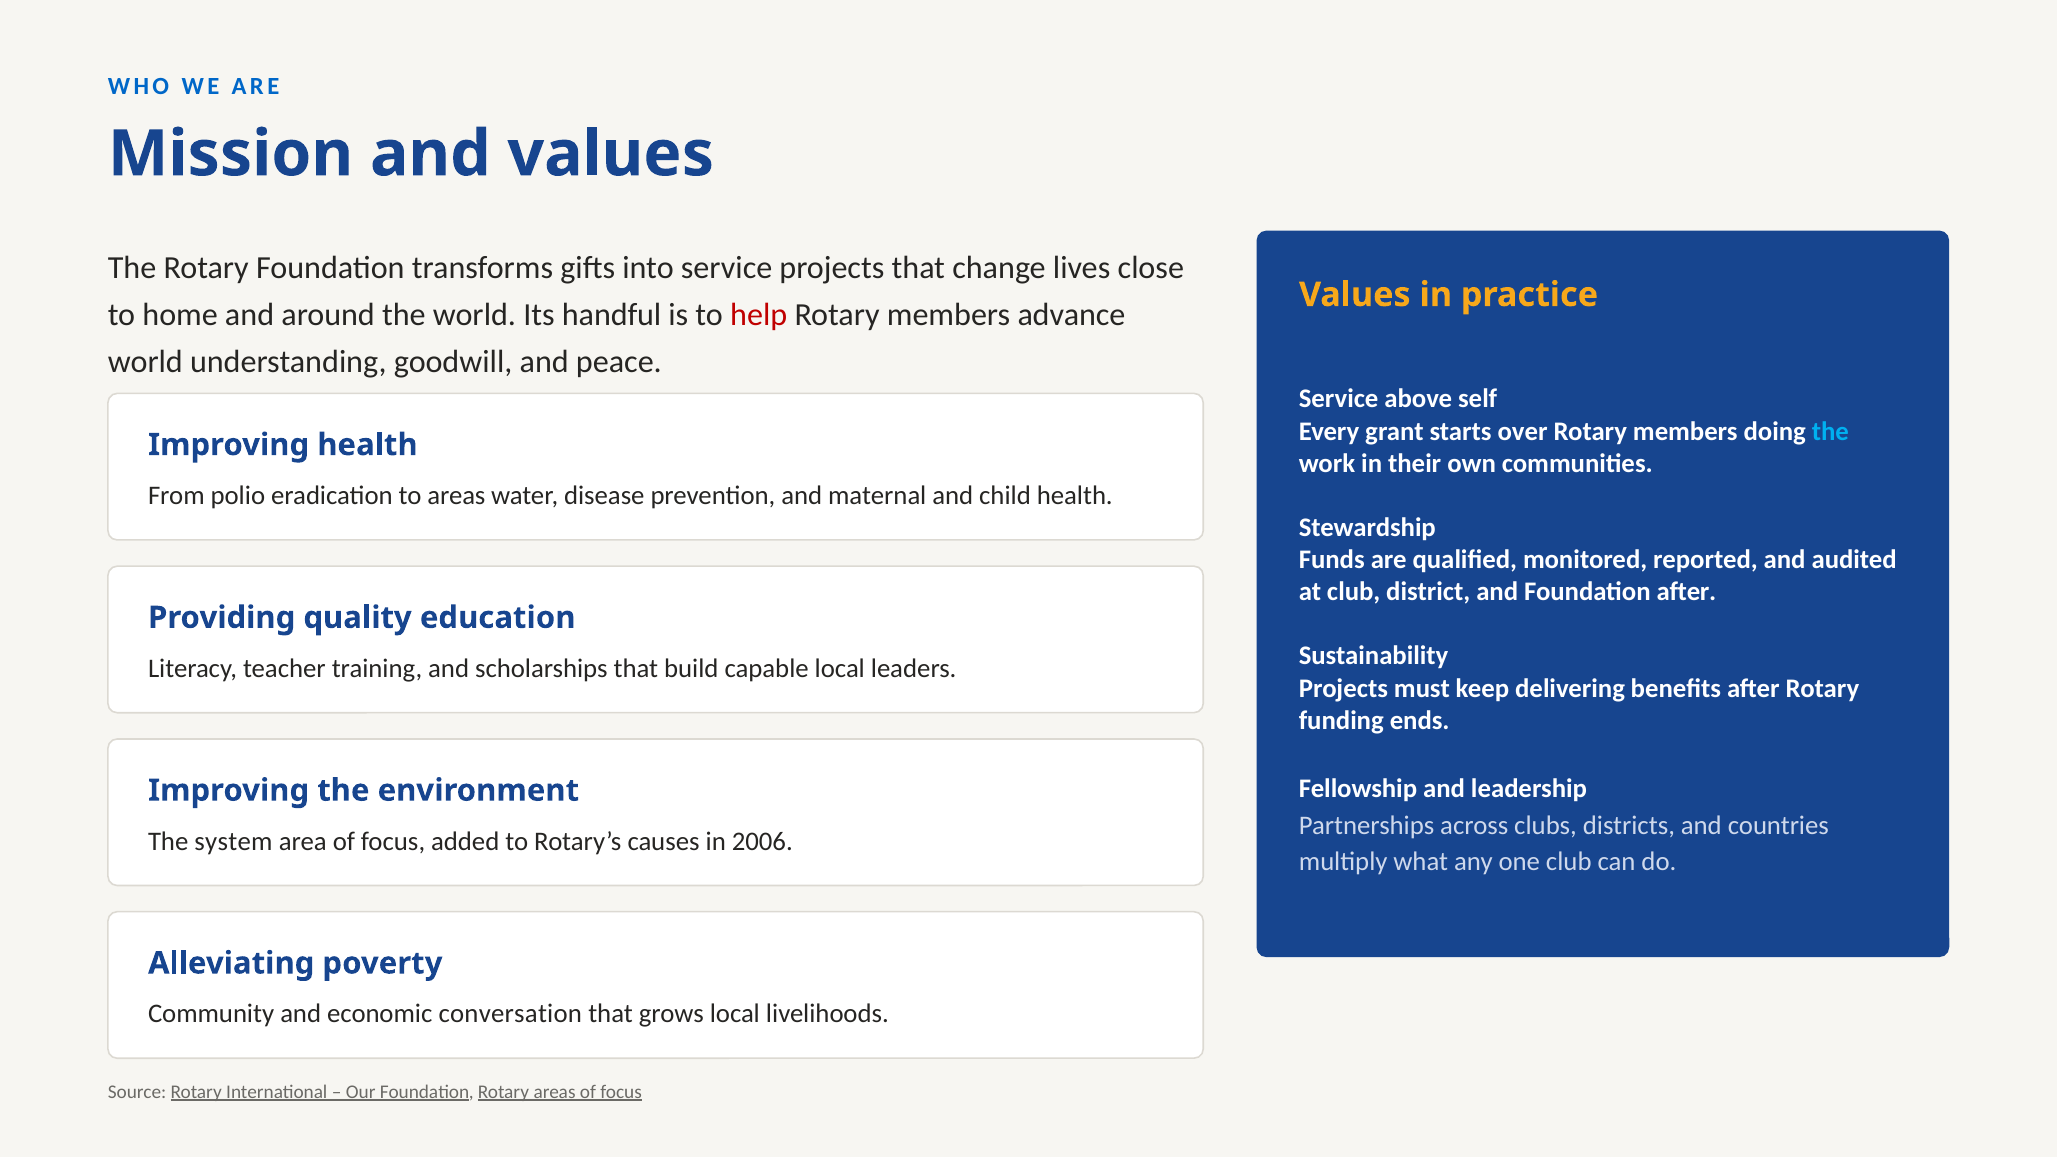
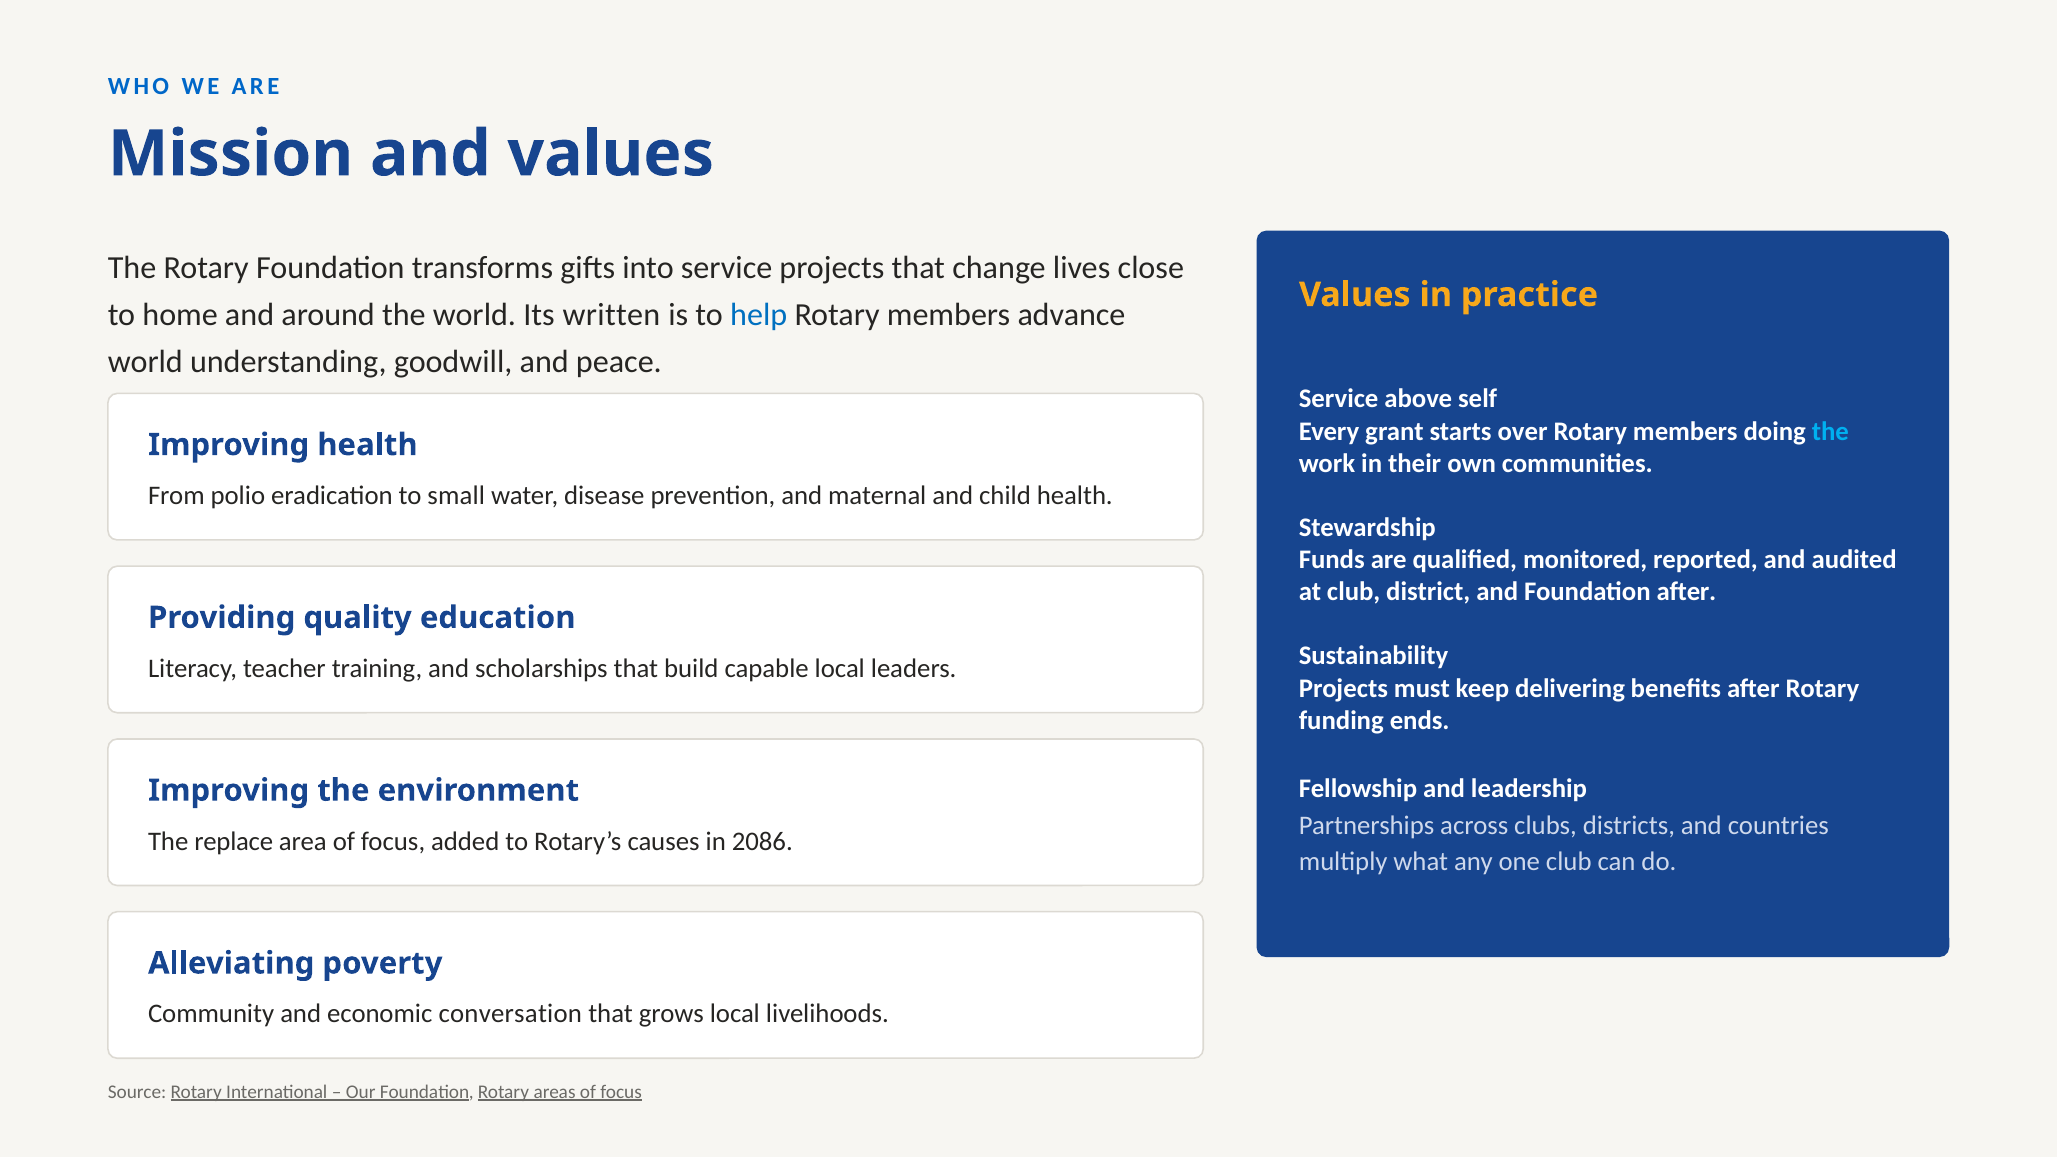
handful: handful -> written (611, 315)
help colour: red -> blue (759, 315)
to areas: areas -> small (456, 496)
system: system -> replace (234, 841)
2006: 2006 -> 2086 (762, 841)
